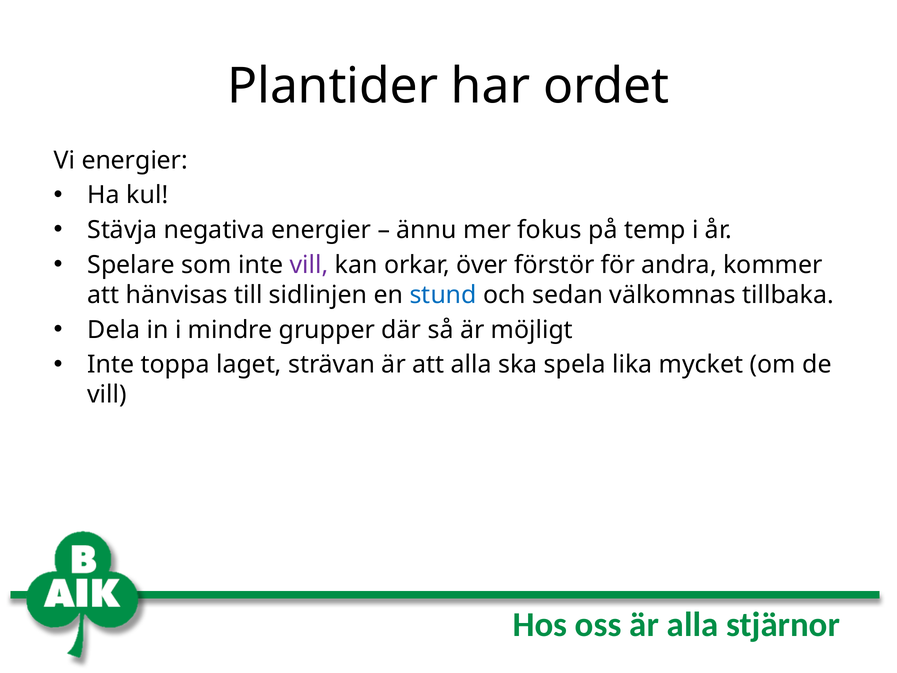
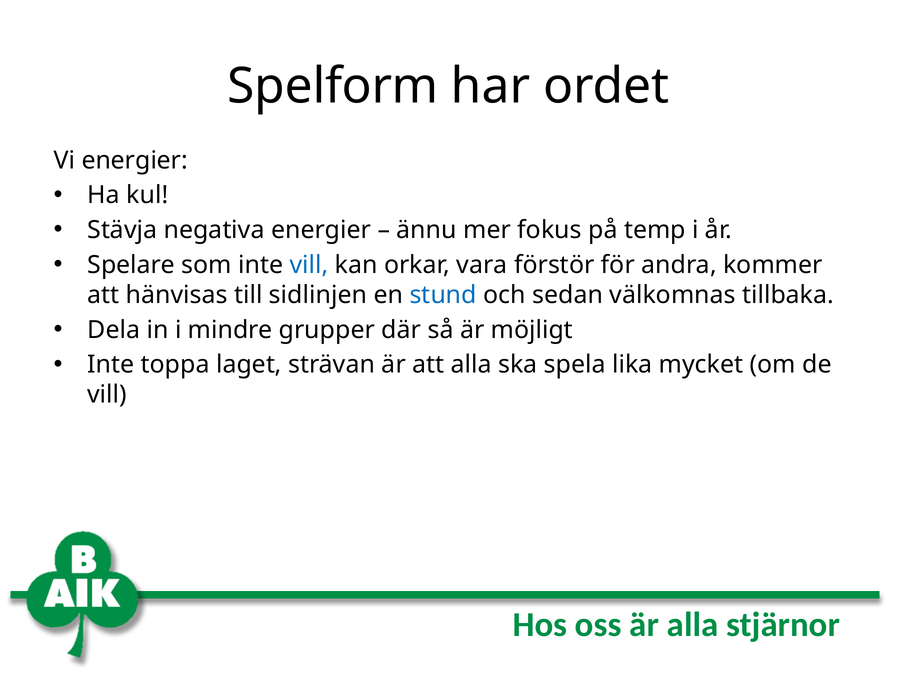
Plantider: Plantider -> Spelform (333, 86)
vill colour: purple -> blue (309, 265)
över: över -> vara (482, 265)
